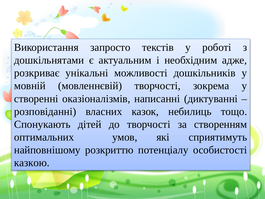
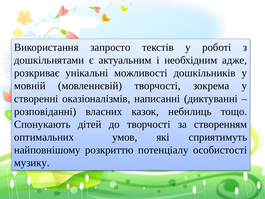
казкою: казкою -> музику (32, 163)
